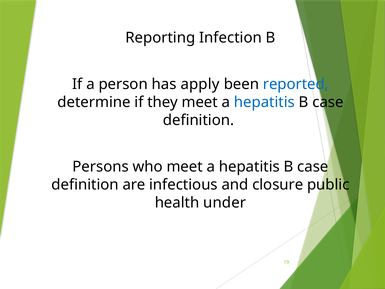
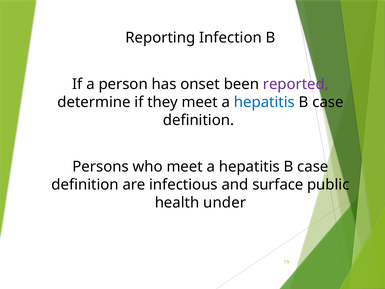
apply: apply -> onset (200, 84)
reported colour: blue -> purple (296, 84)
closure: closure -> surface (278, 185)
